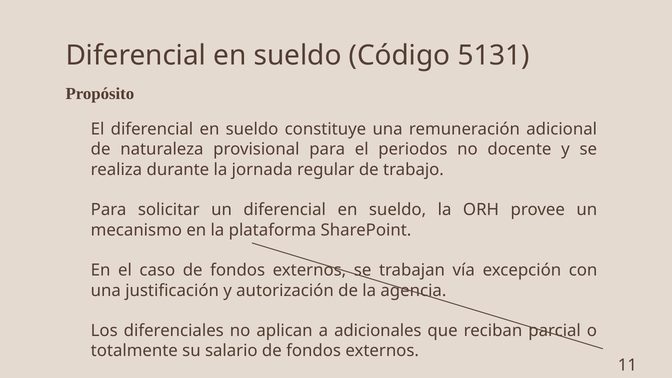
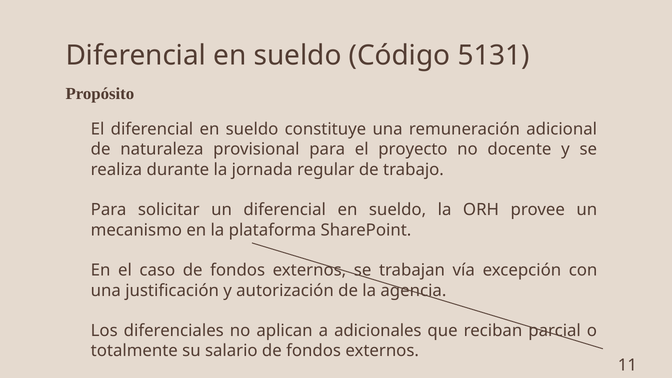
periodos: periodos -> proyecto (413, 149)
